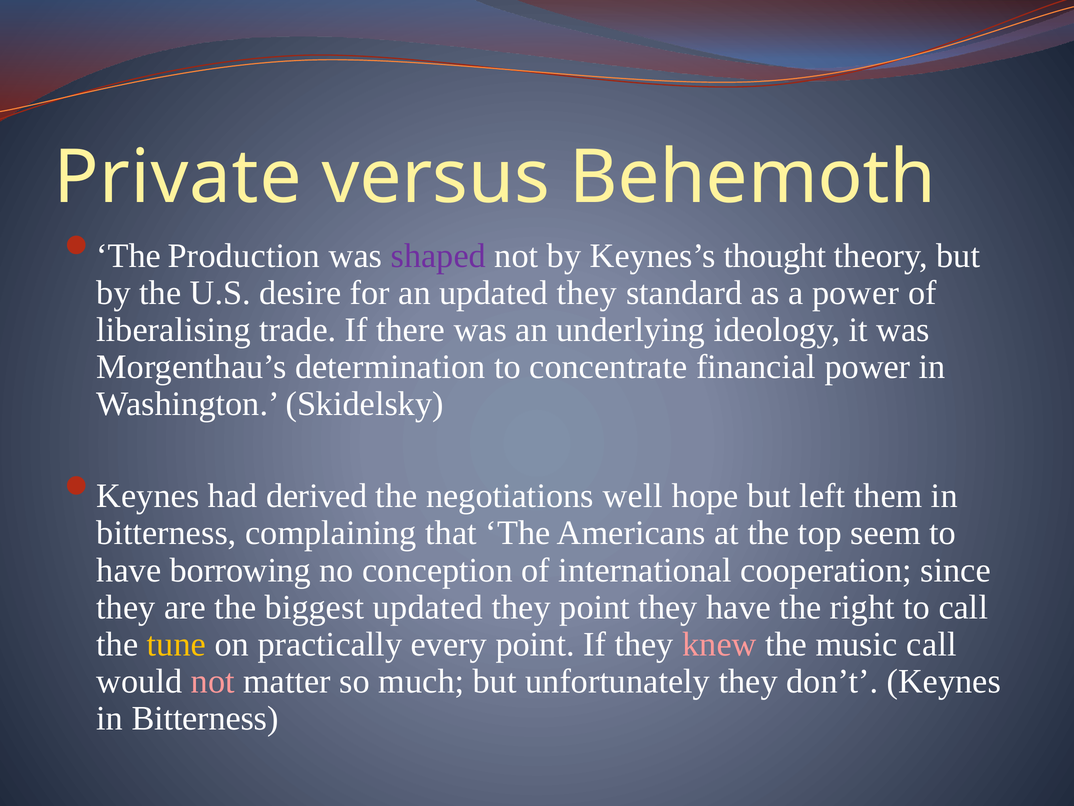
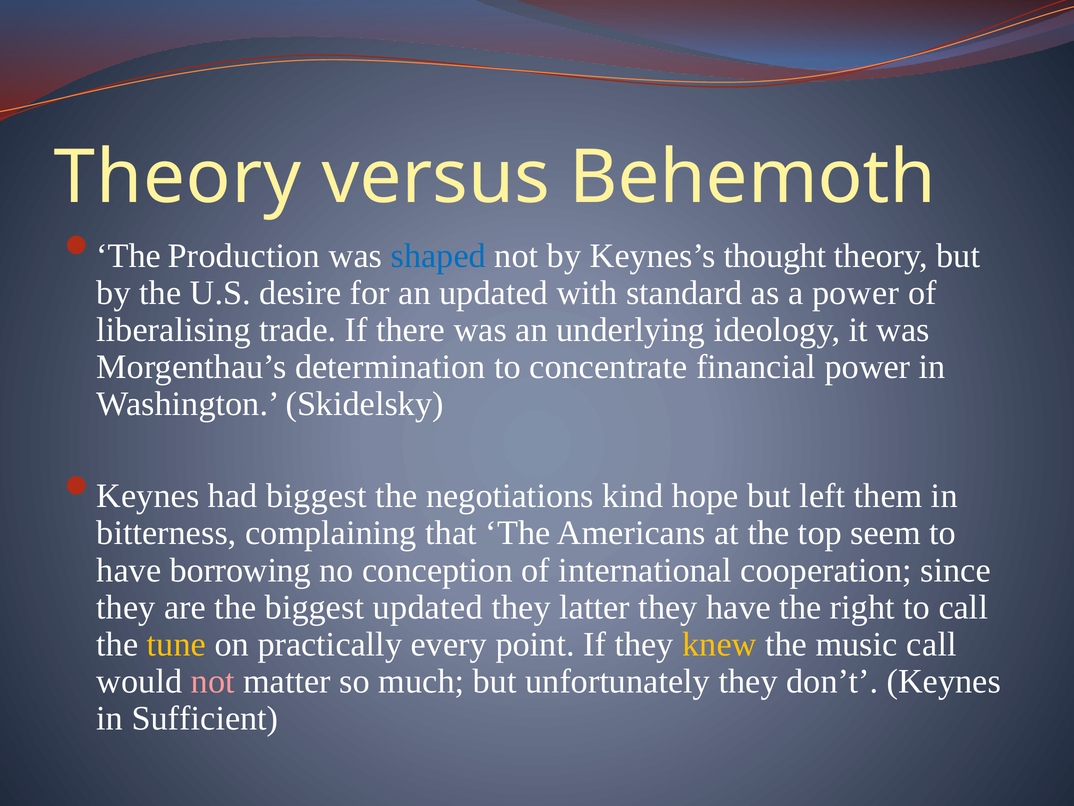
Private: Private -> Theory (178, 177)
shaped colour: purple -> blue (438, 256)
an updated they: they -> with (587, 293)
had derived: derived -> biggest (316, 496)
well: well -> kind (633, 496)
they point: point -> latter (595, 607)
knew colour: pink -> yellow (719, 644)
Bitterness: Bitterness -> Sufficient (205, 718)
